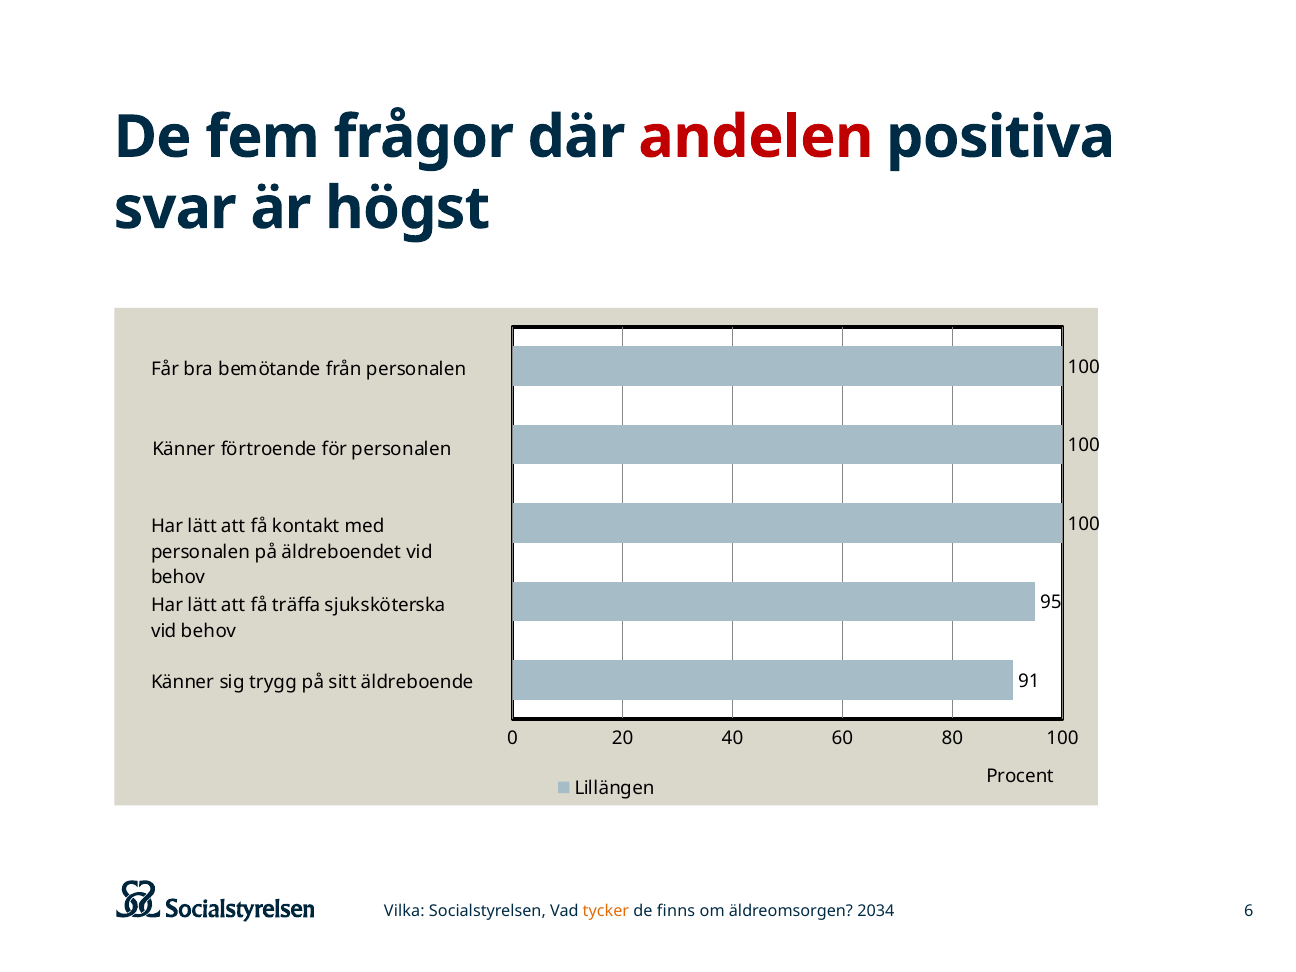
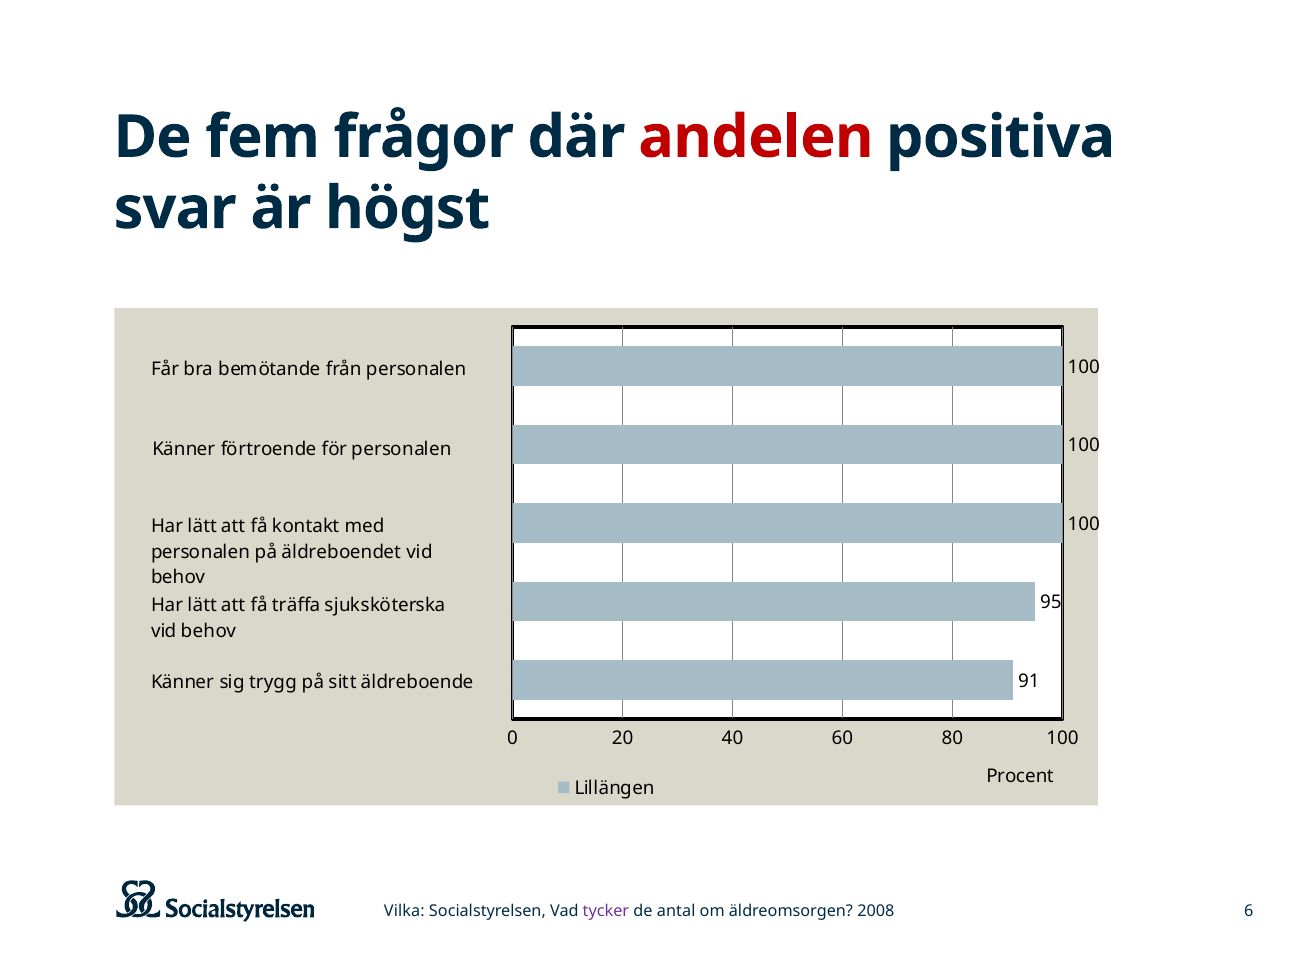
tycker colour: orange -> purple (606, 911)
finns: finns -> antal (676, 911)
2034: 2034 -> 2008 (876, 911)
